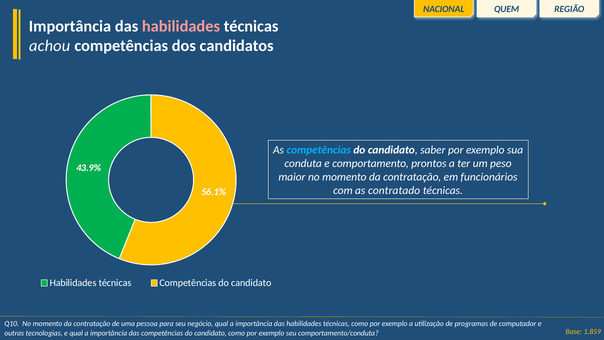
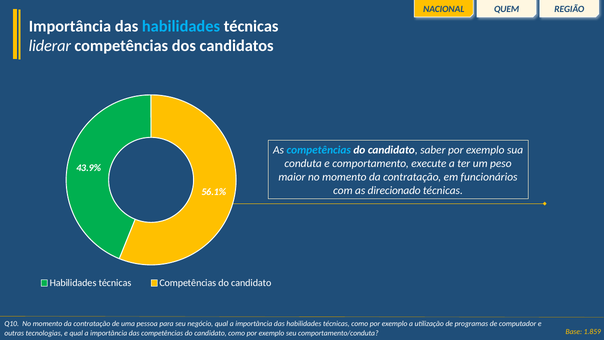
habilidades colour: pink -> light blue (181, 26)
achou: achou -> liderar (50, 46)
prontos: prontos -> execute (429, 163)
contratado: contratado -> direcionado (394, 191)
